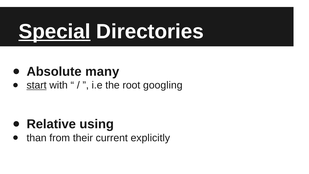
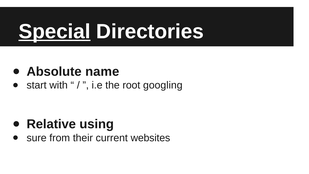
many: many -> name (102, 71)
start underline: present -> none (37, 85)
than: than -> sure (37, 138)
explicitly: explicitly -> websites (150, 138)
